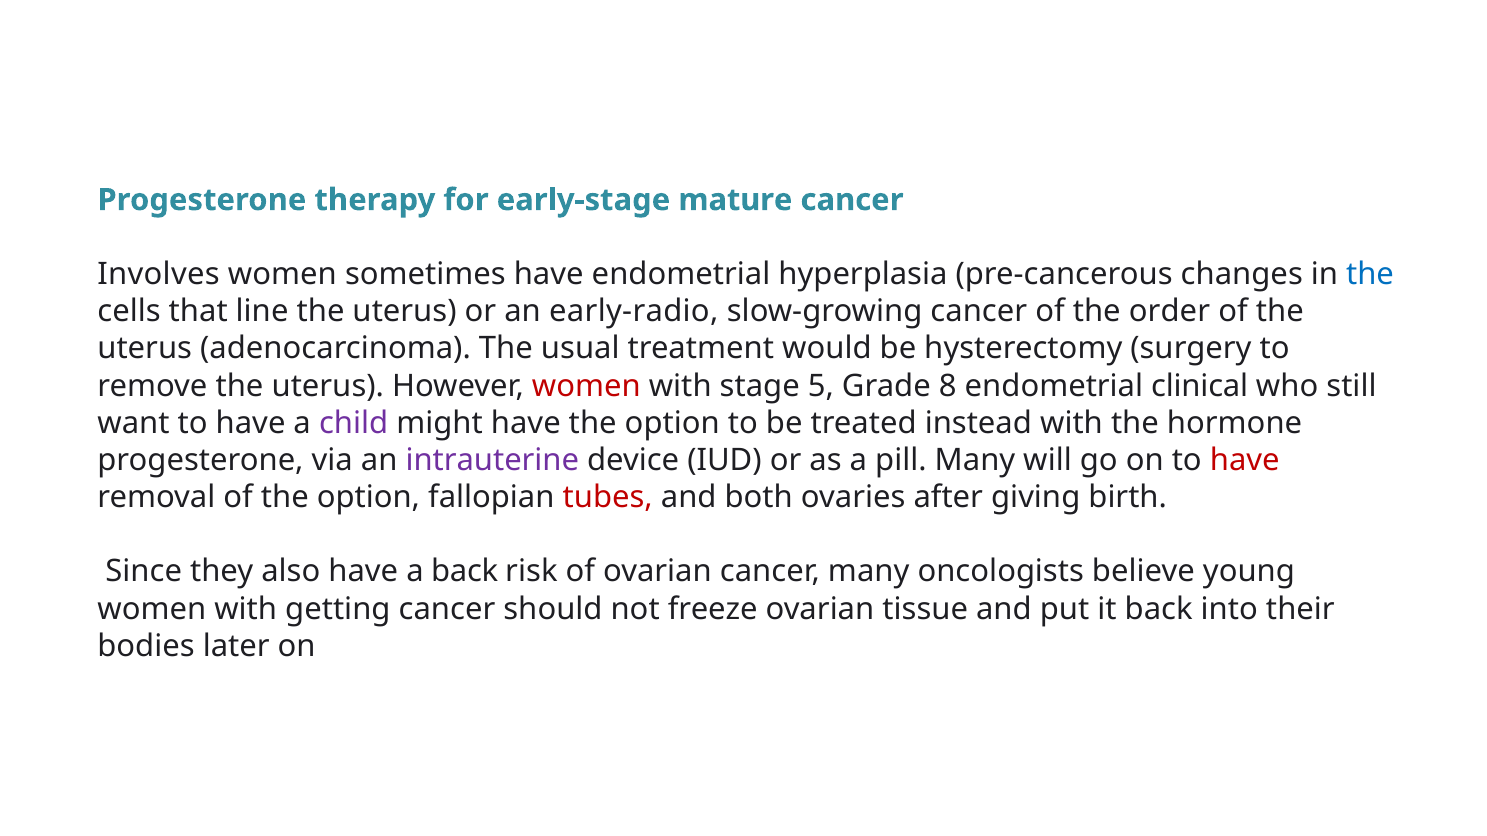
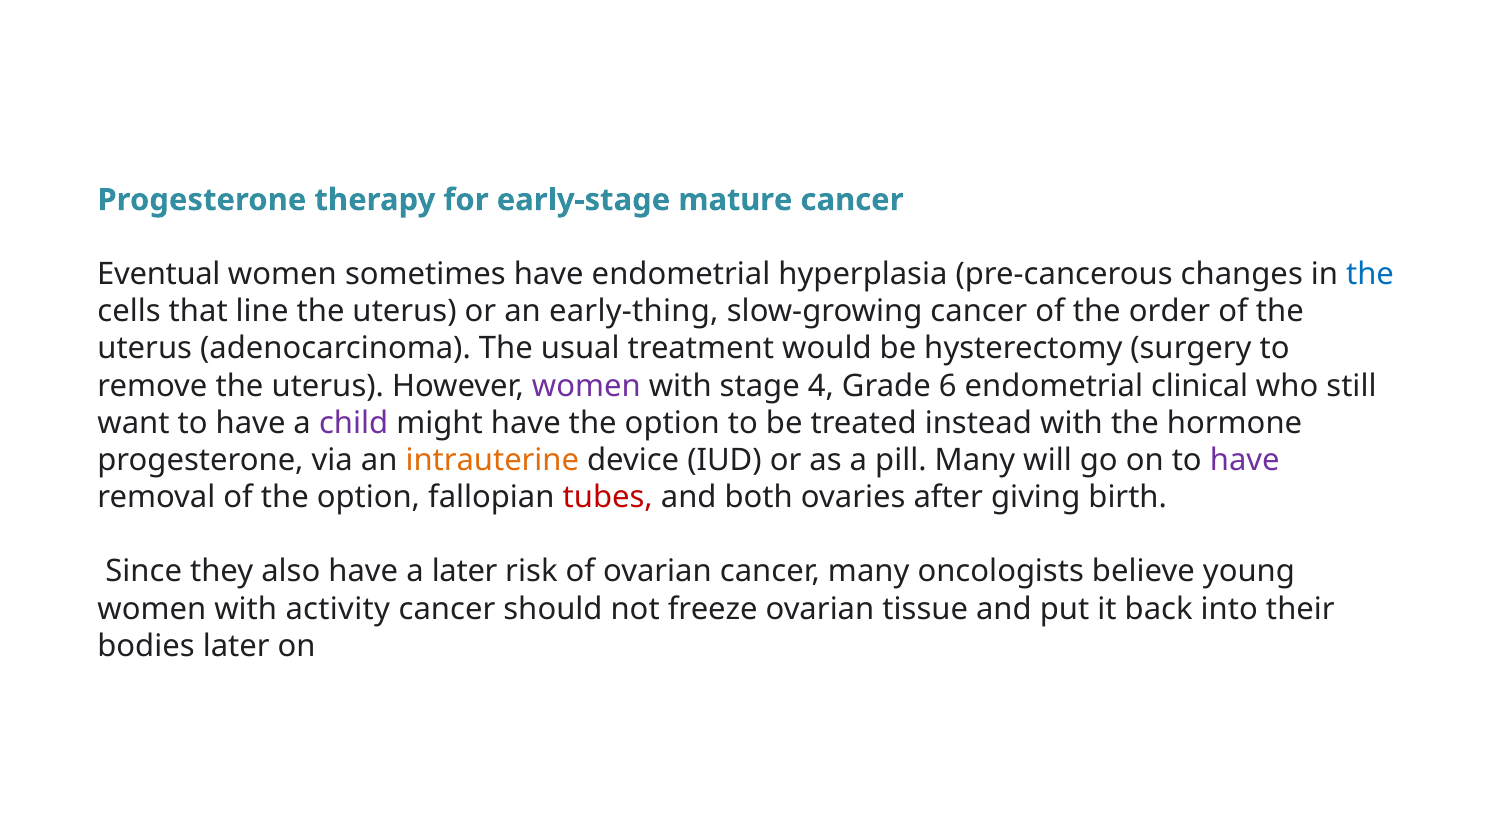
Involves: Involves -> Eventual (159, 274)
early-radio: early-radio -> early-thing (634, 312)
women colour: red -> purple (586, 386)
5: 5 -> 4 (821, 386)
8: 8 -> 6 (948, 386)
intrauterine colour: purple -> orange (492, 460)
have colour: red -> purple (1245, 460)
a back: back -> later (465, 572)
getting: getting -> activity (338, 609)
